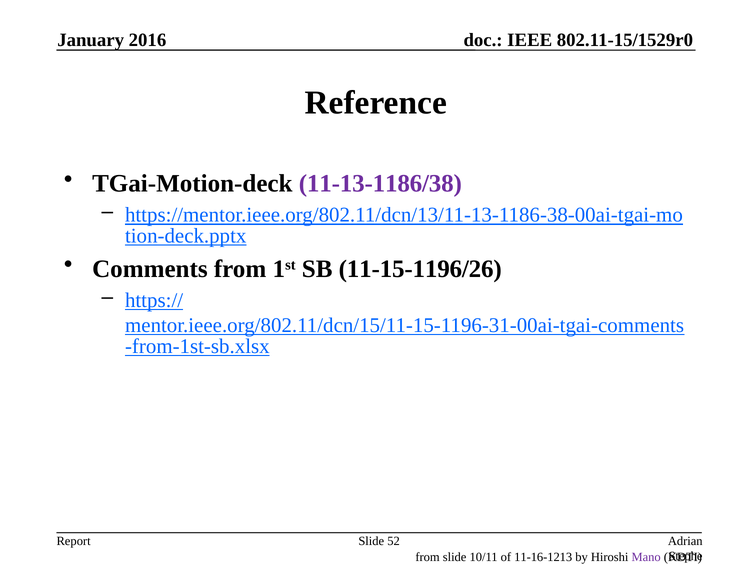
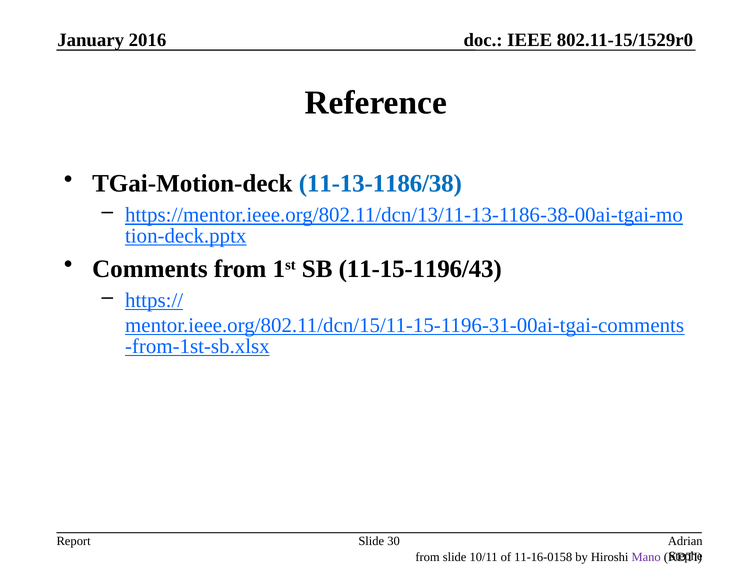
11-13-1186/38 colour: purple -> blue (380, 184)
11-15-1196/26: 11-15-1196/26 -> 11-15-1196/43 (420, 269)
52: 52 -> 30 (394, 541)
11-16-1213: 11-16-1213 -> 11-16-0158 (543, 557)
